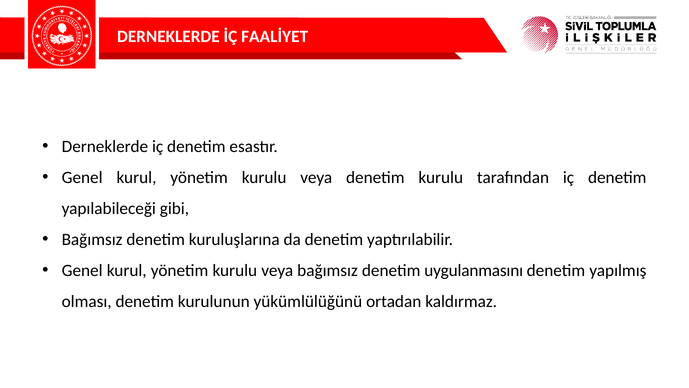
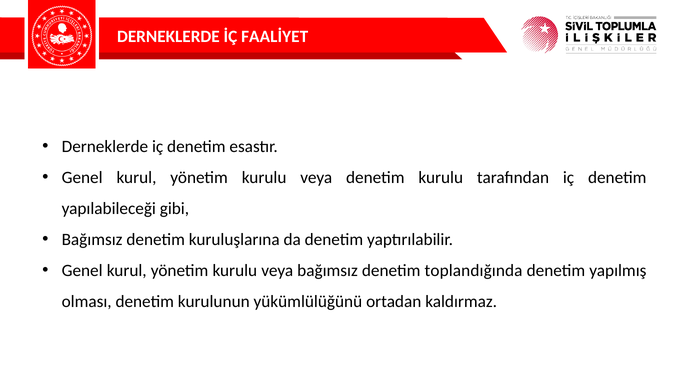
uygulanmasını: uygulanmasını -> toplandığında (474, 270)
